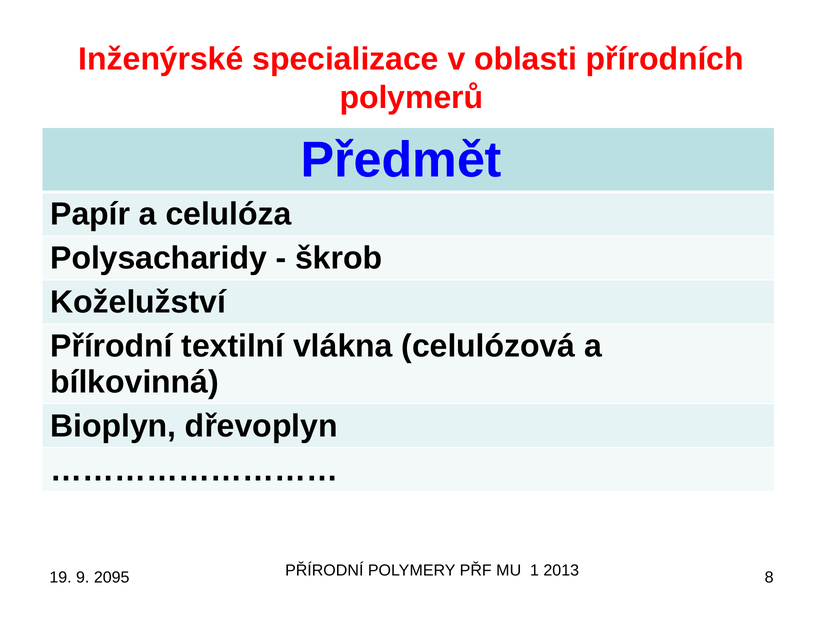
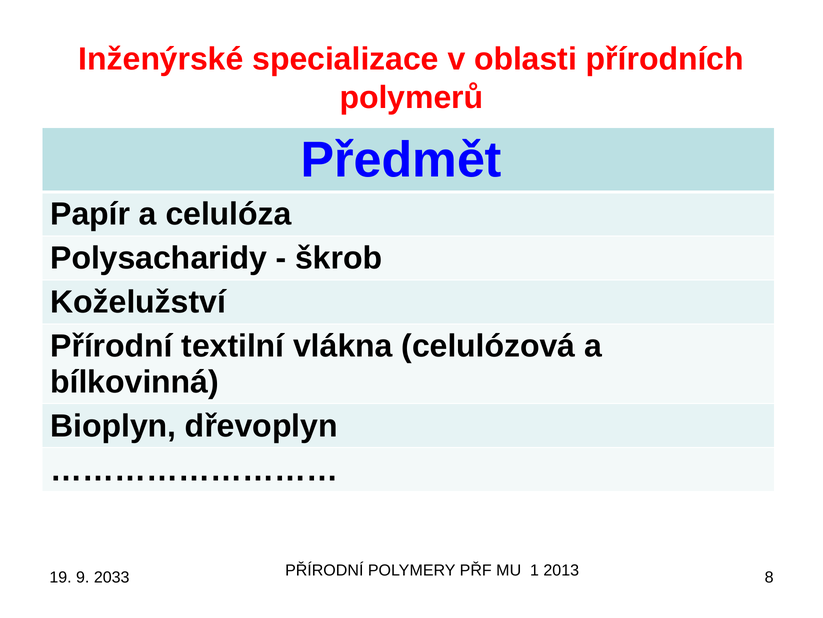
2095: 2095 -> 2033 (112, 577)
